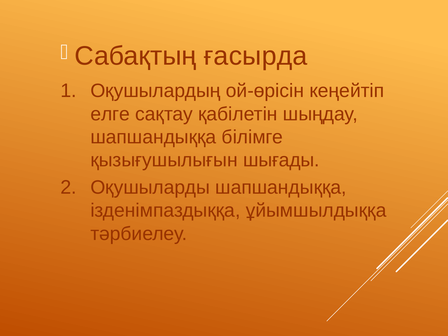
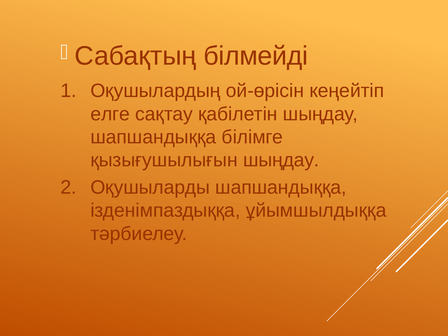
ғасырда: ғасырда -> білмейді (256, 56)
қызығушылығын шығады: шығады -> шыңдау (281, 160)
